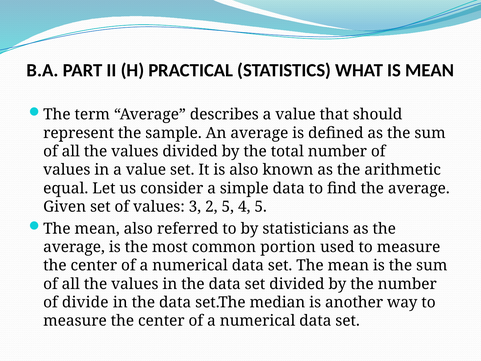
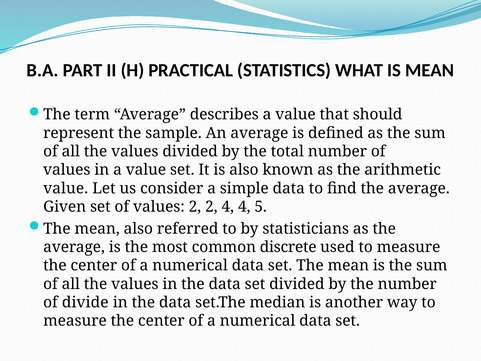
equal: equal -> value (66, 188)
values 3: 3 -> 2 (195, 207)
2 5: 5 -> 4 (228, 207)
portion: portion -> discrete (288, 247)
